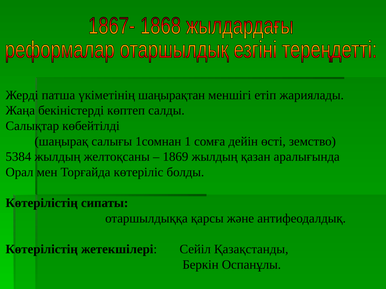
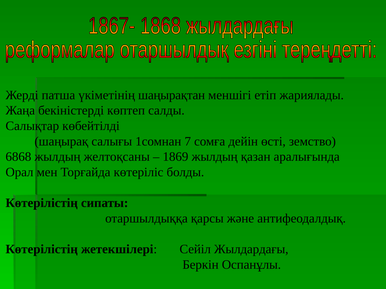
1: 1 -> 7 (188, 142)
5384: 5384 -> 6868 (18, 157)
Қазақстанды: Қазақстанды -> Жылдардағы (251, 250)
